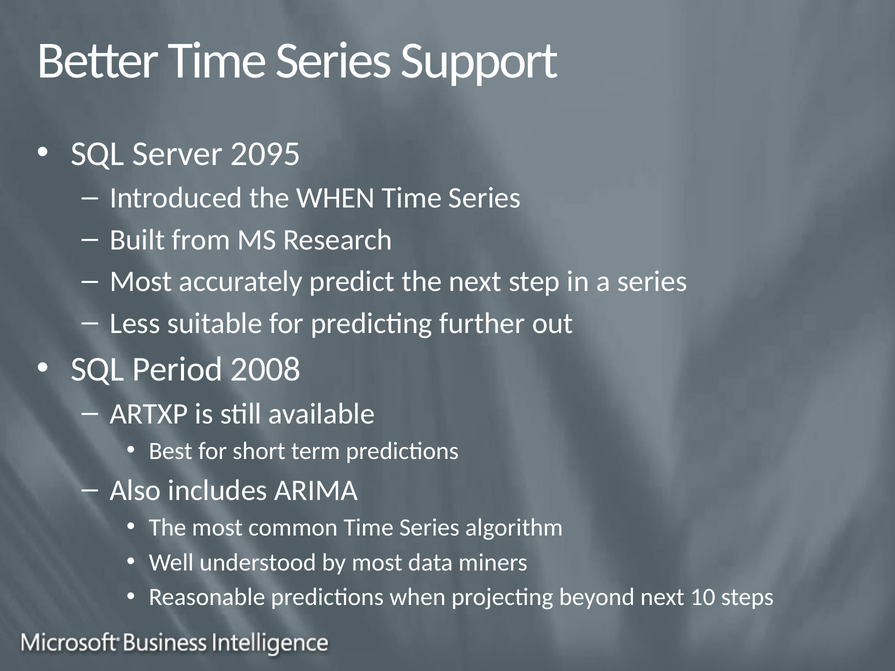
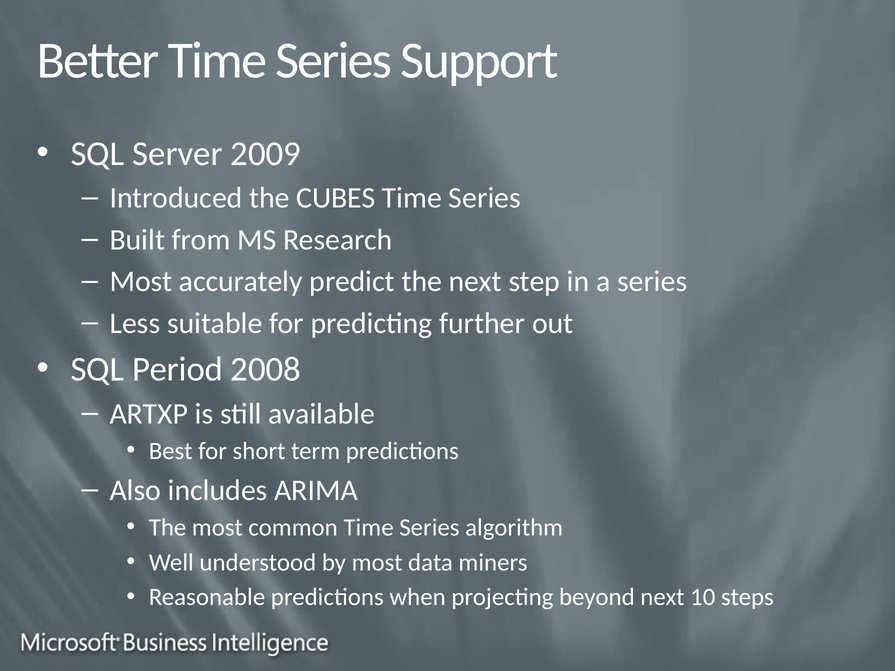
2095: 2095 -> 2009 (266, 154)
the WHEN: WHEN -> CUBES (336, 198)
